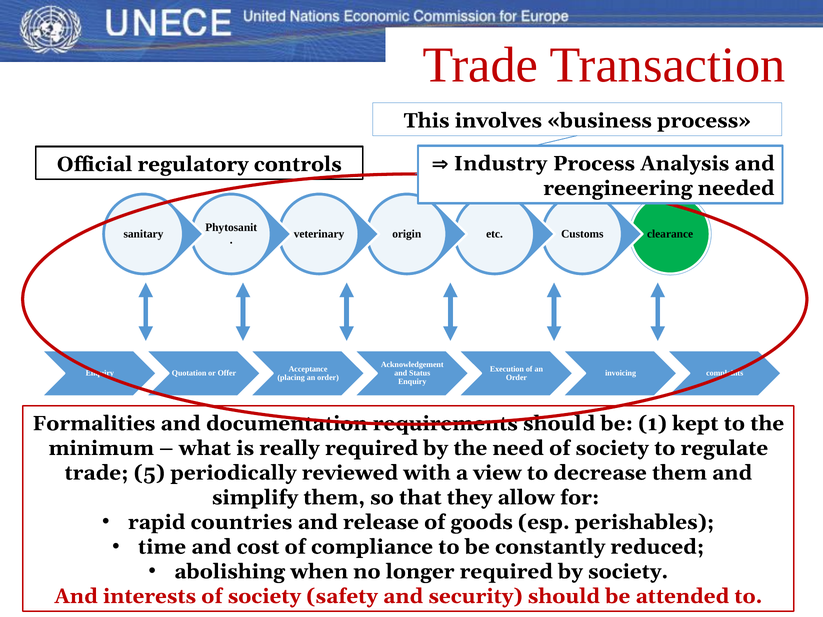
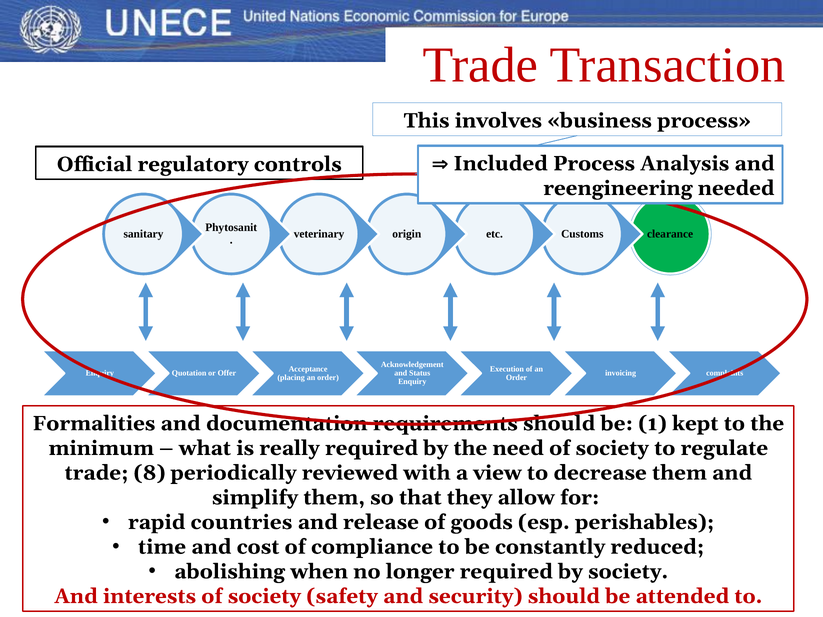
Industry: Industry -> Included (501, 164)
5: 5 -> 8 (150, 473)
